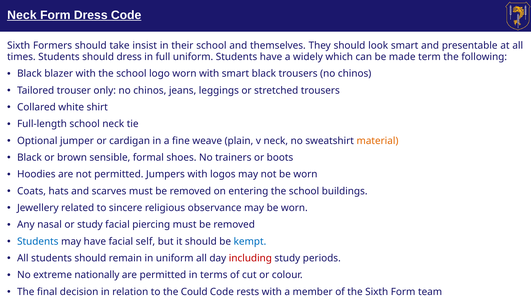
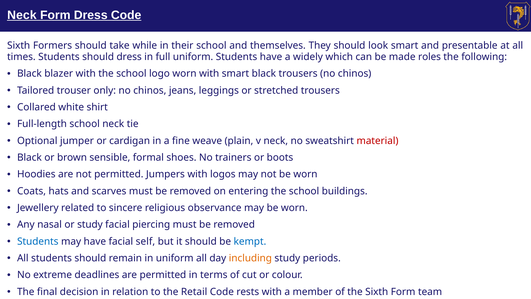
insist: insist -> while (145, 46)
term: term -> roles (430, 57)
material colour: orange -> red (377, 141)
including colour: red -> orange (250, 258)
nationally: nationally -> deadlines (97, 275)
Could: Could -> Retail (194, 291)
